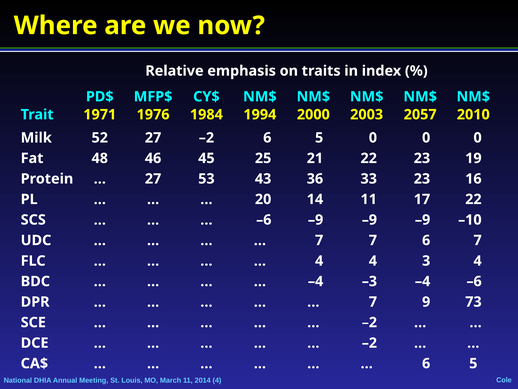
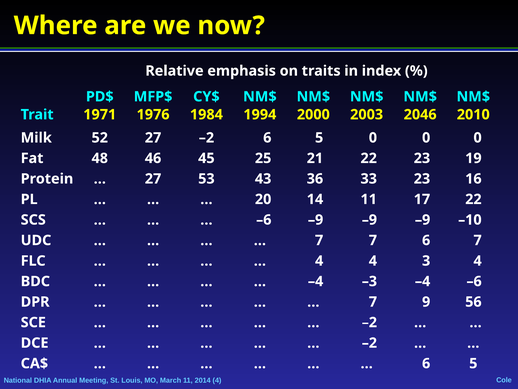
2057: 2057 -> 2046 (420, 114)
73: 73 -> 56 (473, 302)
